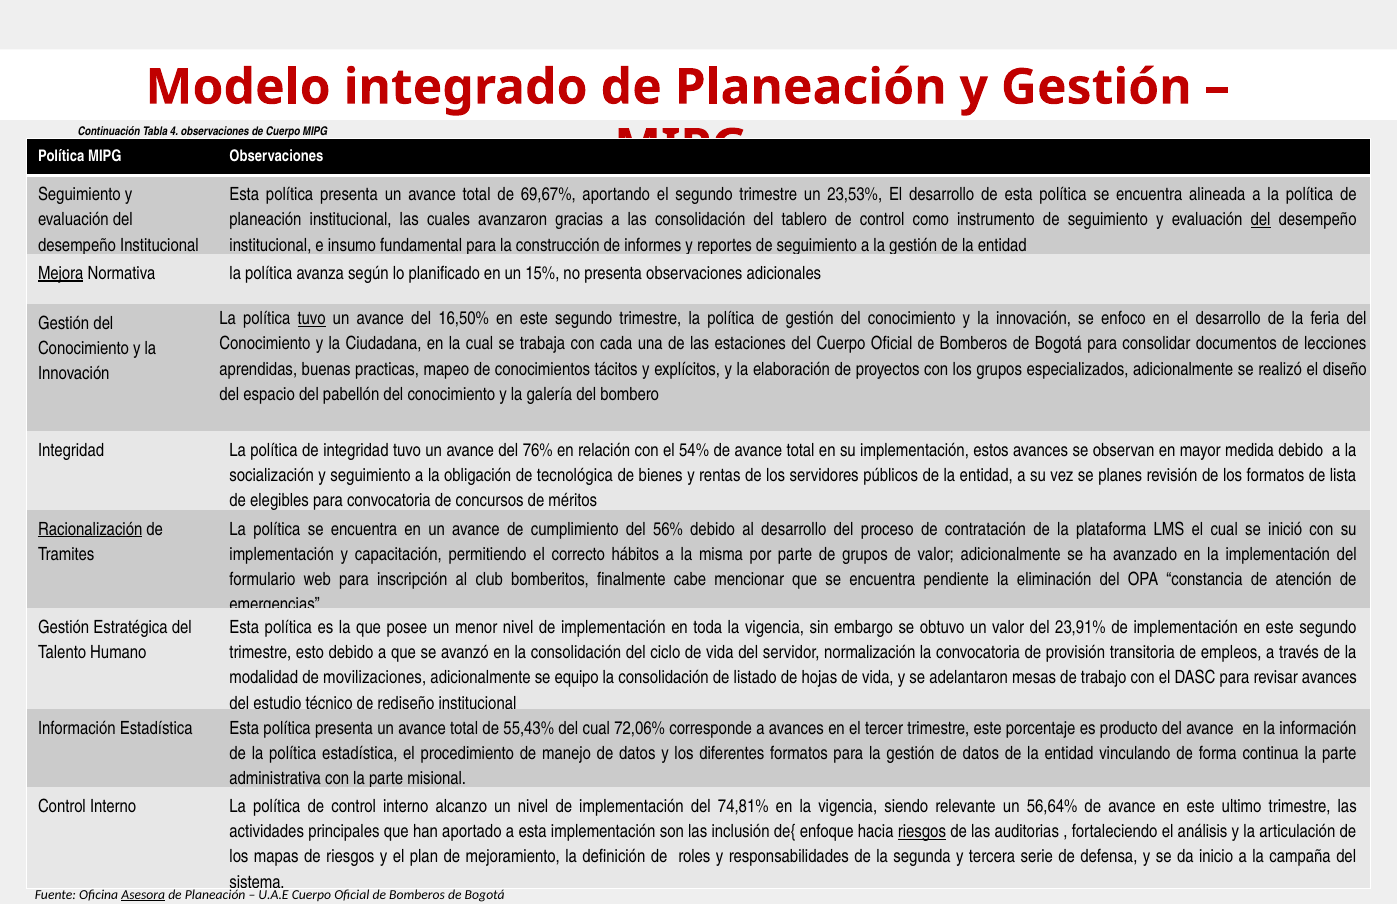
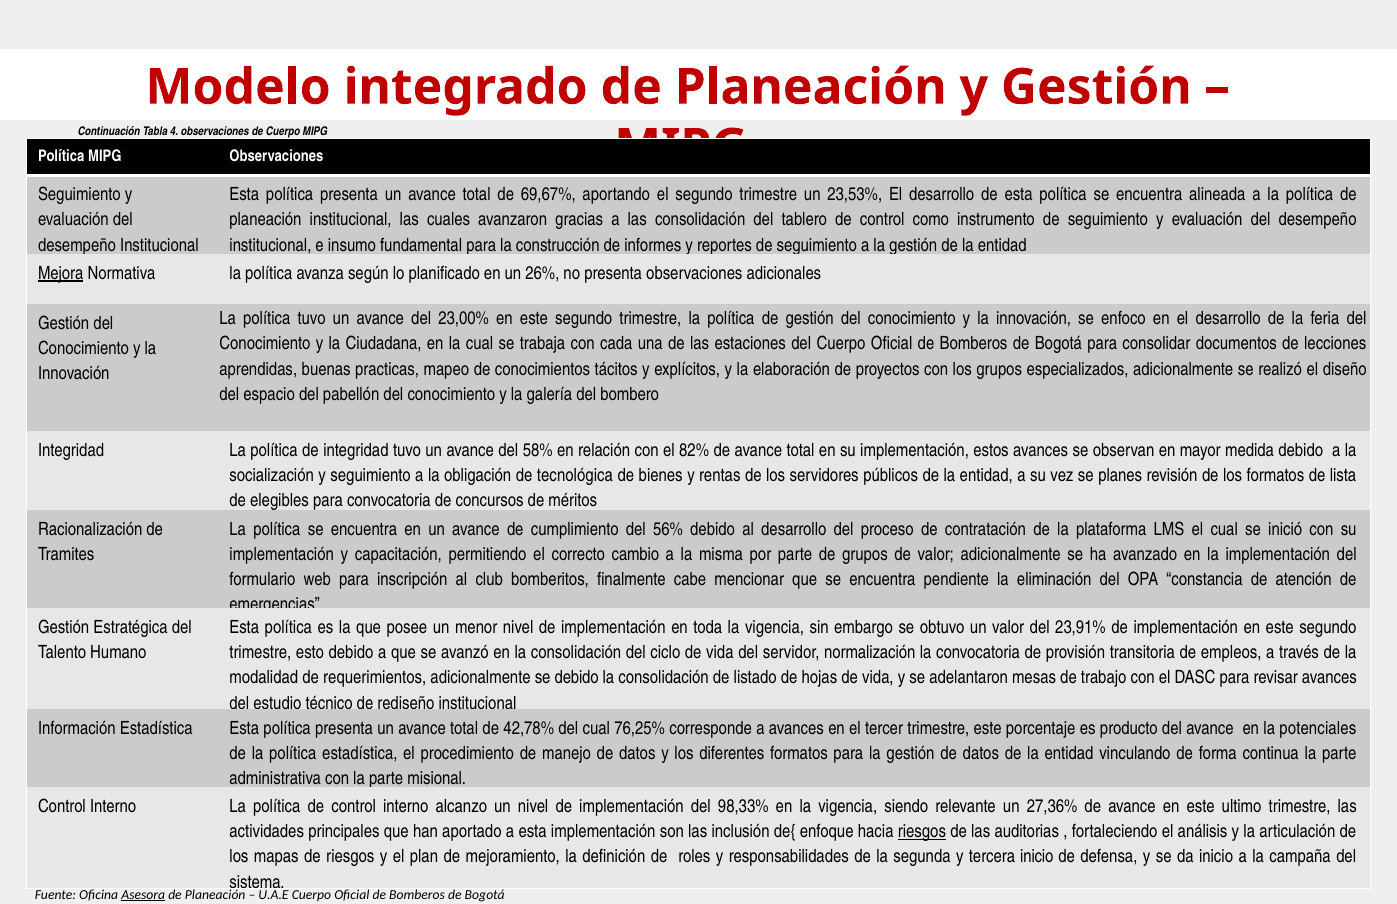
del underline: present -> none (1261, 220)
15%: 15% -> 26% (542, 273)
tuvo underline: present -> none (312, 319)
16,50%: 16,50% -> 23,00% (464, 319)
76%: 76% -> 58% (538, 451)
54%: 54% -> 82% (694, 451)
Racionalización underline: present -> none (90, 529)
hábitos: hábitos -> cambio (635, 554)
movilizaciones: movilizaciones -> requerimientos (375, 678)
se equipo: equipo -> debido (577, 678)
55,43%: 55,43% -> 42,78% (529, 728)
72,06%: 72,06% -> 76,25% (640, 728)
la información: información -> potenciales (1318, 728)
74,81%: 74,81% -> 98,33% (743, 807)
56,64%: 56,64% -> 27,36% (1052, 807)
tercera serie: serie -> inicio (1037, 857)
